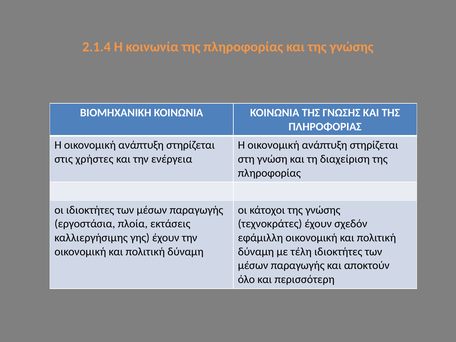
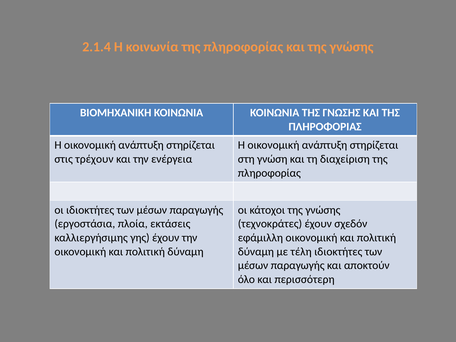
χρήστες: χρήστες -> τρέχουν (94, 159)
